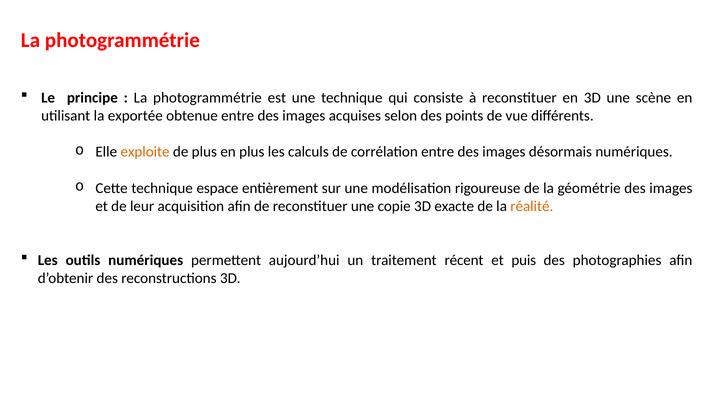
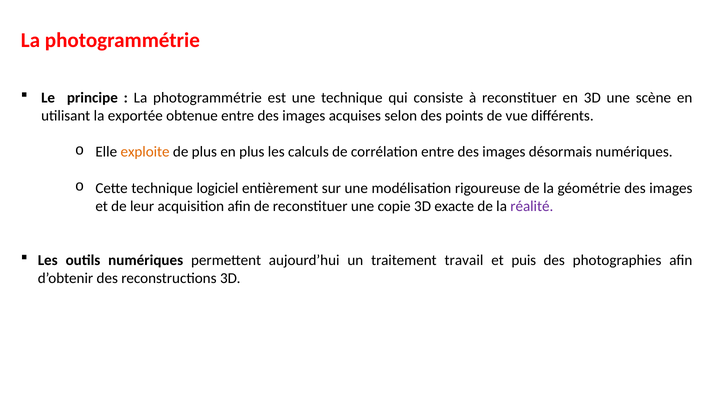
espace: espace -> logiciel (218, 188)
réalité colour: orange -> purple (532, 206)
récent: récent -> travail (464, 260)
